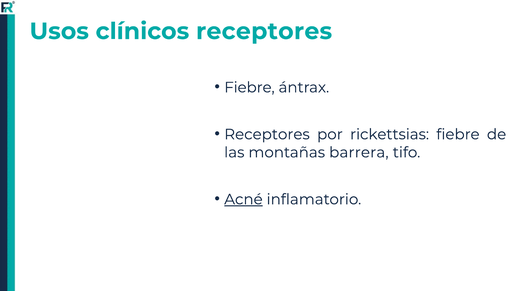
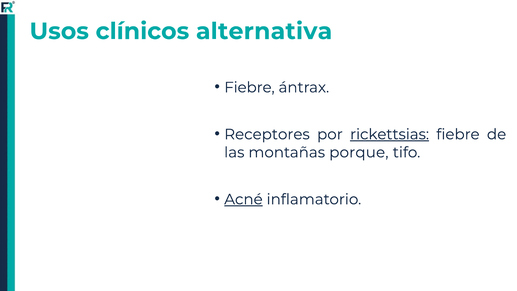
clínicos receptores: receptores -> alternativa (264, 31)
rickettsias underline: none -> present (390, 134)
barrera: barrera -> porque (359, 152)
